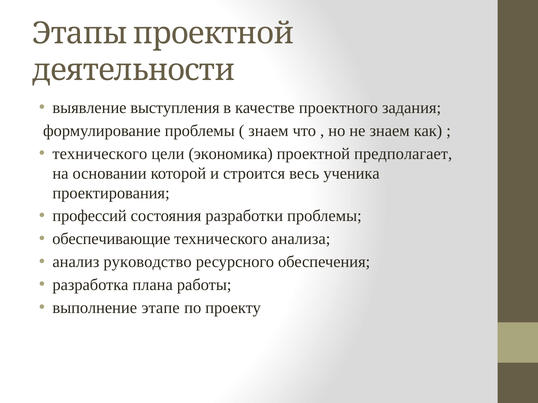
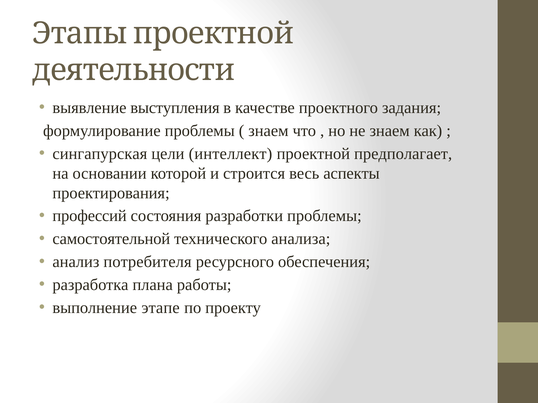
технического: технического -> сингапурская (100, 154)
экономика: экономика -> интеллект (230, 154)
ученика: ученика -> аспекты (352, 173)
обеспечивающие: обеспечивающие -> самостоятельной (111, 239)
руководство: руководство -> потребителя (148, 262)
